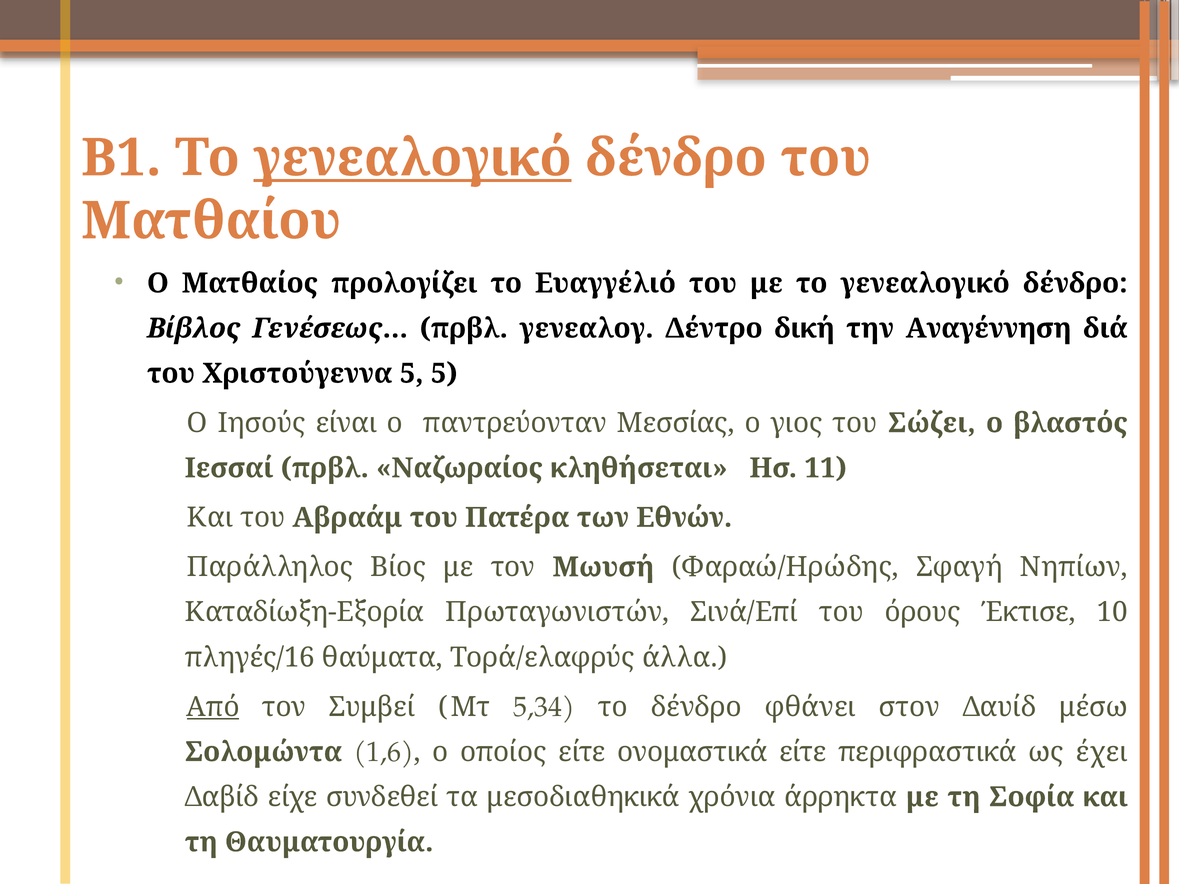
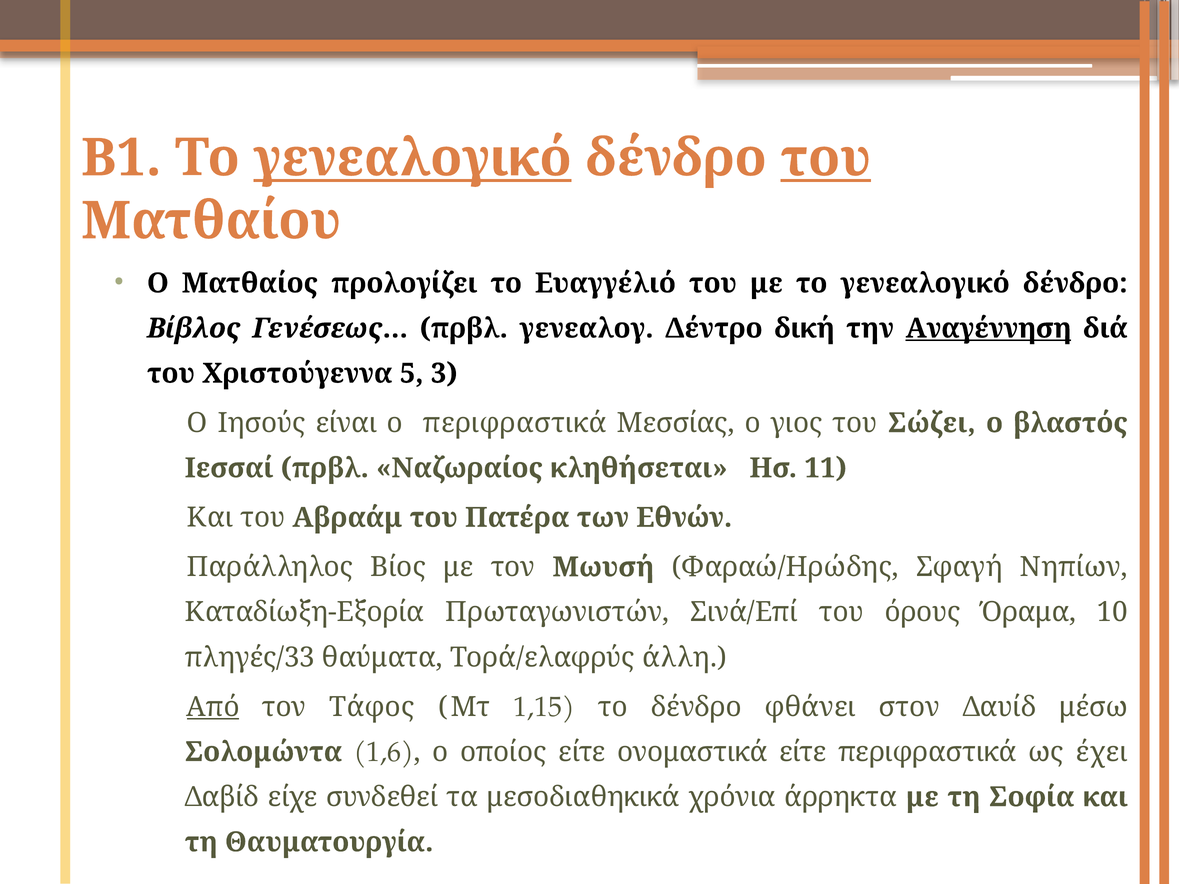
του underline: none -> present (826, 158)
Αναγέννηση underline: none -> present (989, 328)
5 5: 5 -> 3 (444, 374)
ο παντρεύονταν: παντρεύονταν -> περιφραστικά (515, 423)
Έκτισε: Έκτισε -> Όραμα (1029, 612)
πληγές/16: πληγές/16 -> πληγές/33 (250, 658)
άλλα: άλλα -> άλλη (685, 658)
Συμβεί: Συμβεί -> Τάφος (372, 707)
5,34: 5,34 -> 1,15 (544, 707)
